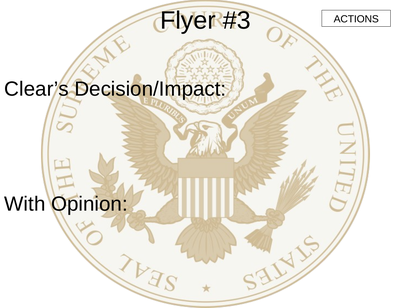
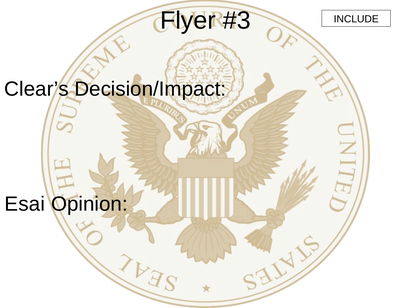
ACTIONS: ACTIONS -> INCLUDE (356, 19)
With: With -> Esai (25, 204)
